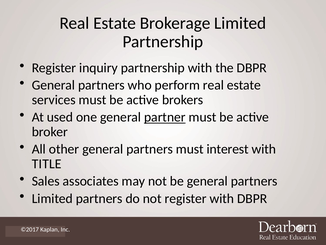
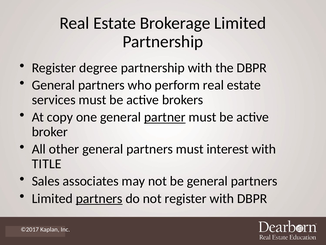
inquiry: inquiry -> degree (98, 68)
used: used -> copy (60, 117)
partners underline: none -> present (99, 198)
